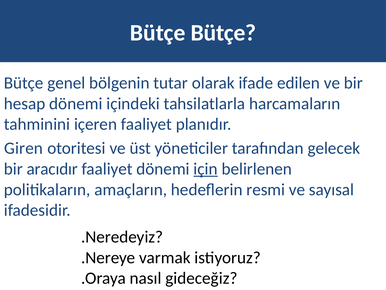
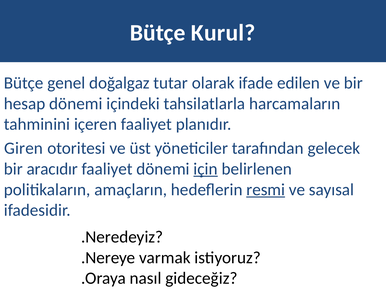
Bütçe: Bütçe -> Kurul (223, 33)
bölgenin: bölgenin -> doğalgaz (119, 83)
resmi underline: none -> present (266, 189)
